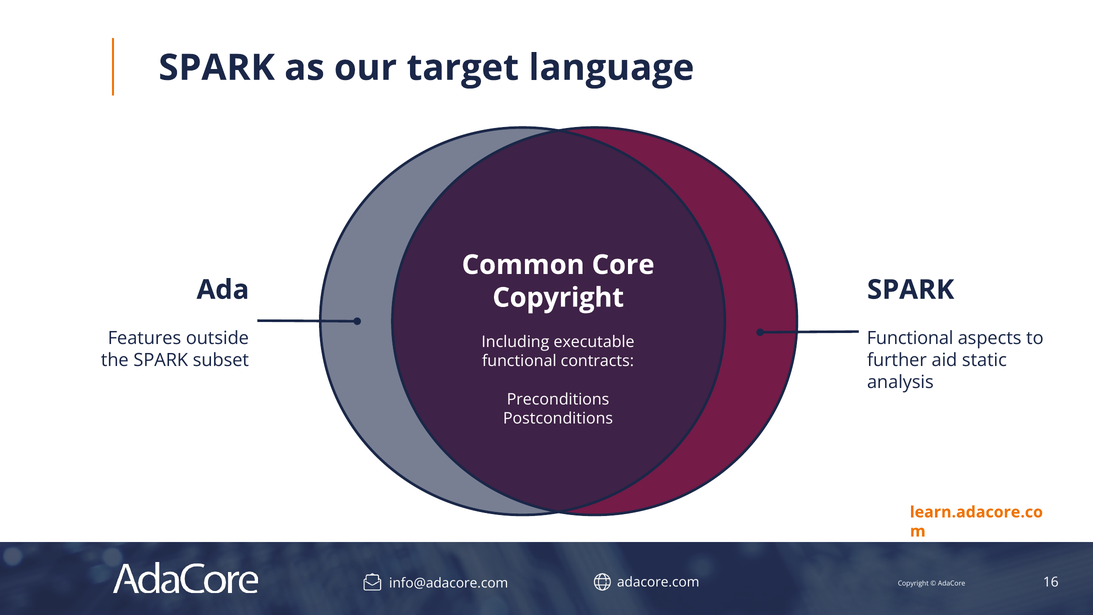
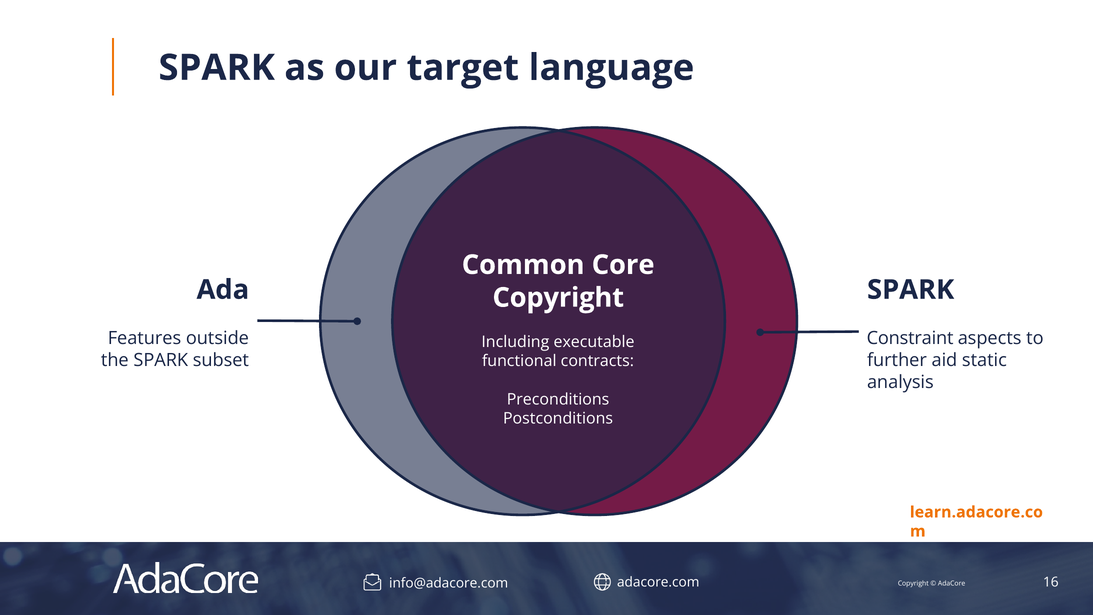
Functional: Functional -> Constraint (910, 338)
